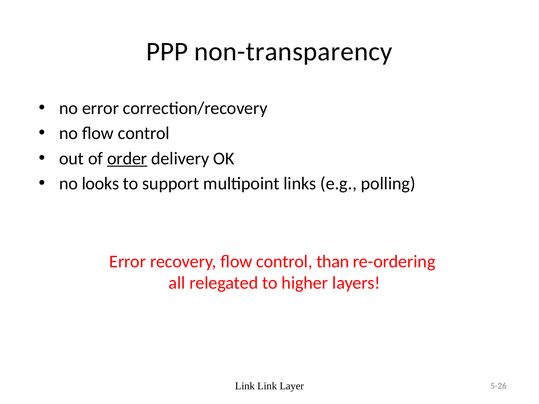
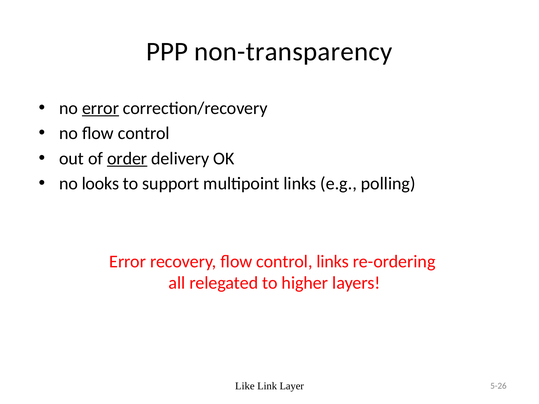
error underline: none -> present (100, 108)
control than: than -> links (333, 262)
Link: Link -> Like (245, 386)
